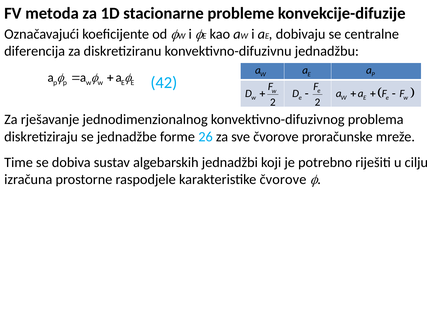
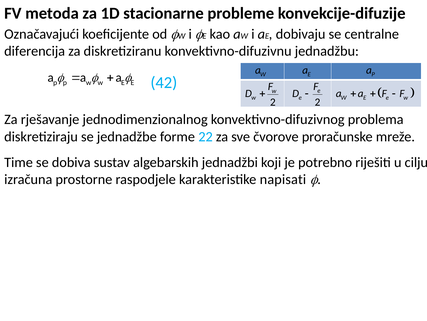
26: 26 -> 22 (206, 136)
karakteristike čvorove: čvorove -> napisati (283, 179)
